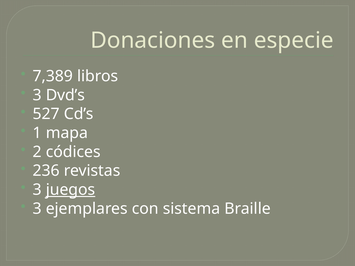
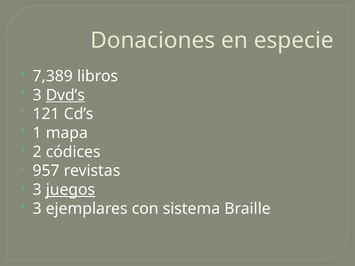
Dvd’s underline: none -> present (65, 95)
527: 527 -> 121 (46, 114)
236: 236 -> 957 (46, 171)
